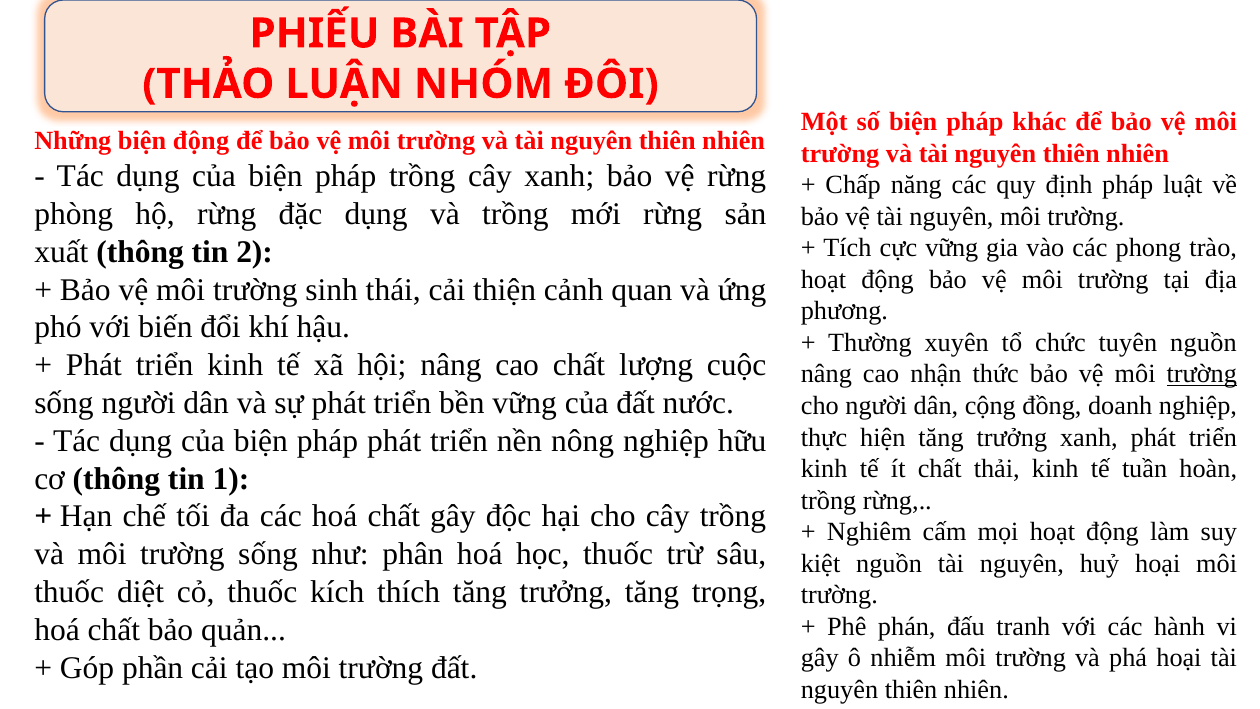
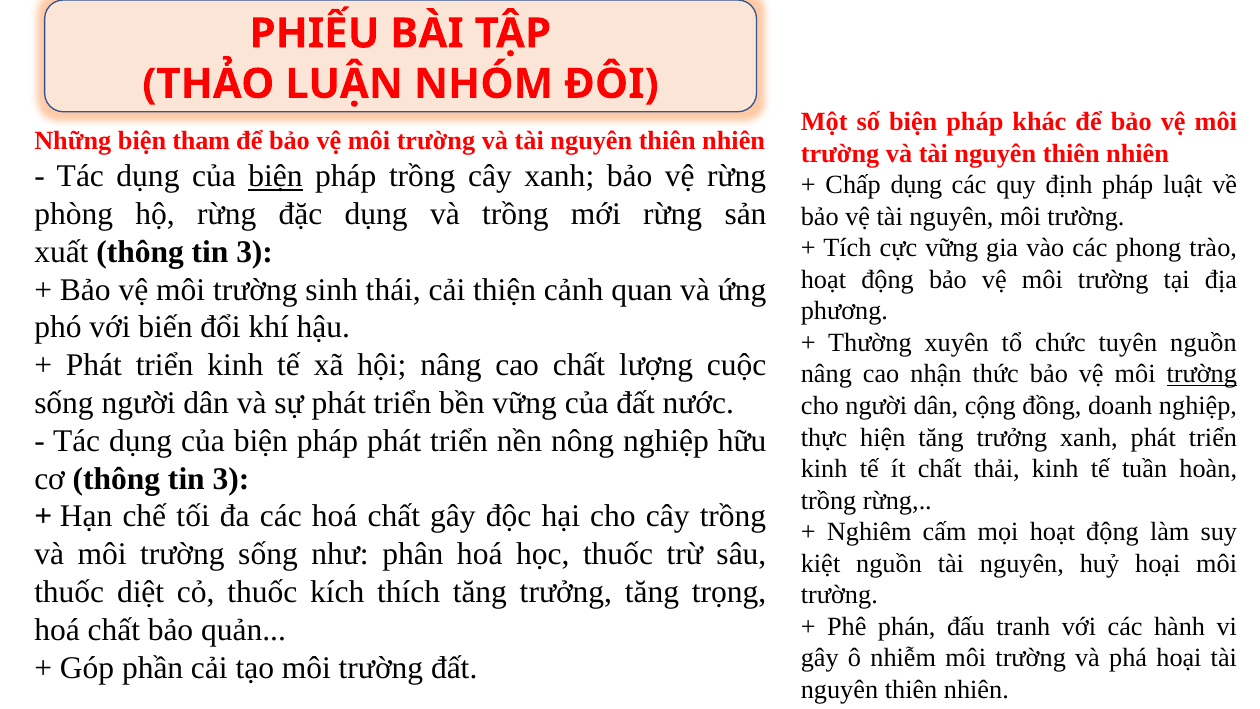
biện động: động -> tham (201, 141)
biện underline: none -> present (276, 176)
Chấp năng: năng -> dụng (916, 185)
xuất thông tin 2: 2 -> 3 (255, 252)
cơ thông tin 1: 1 -> 3 (231, 479)
